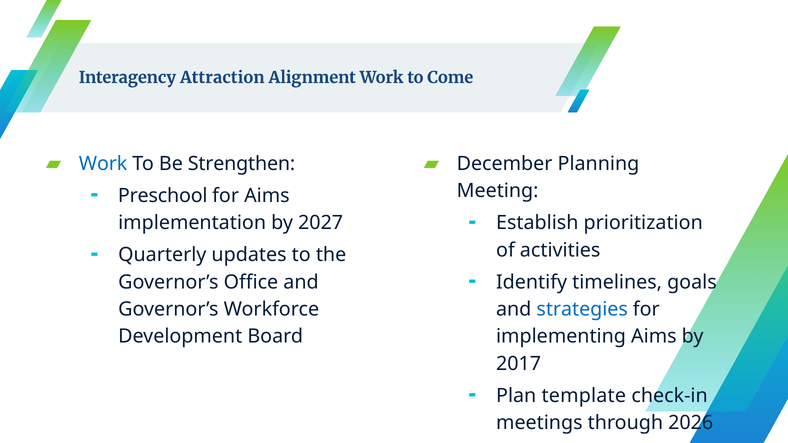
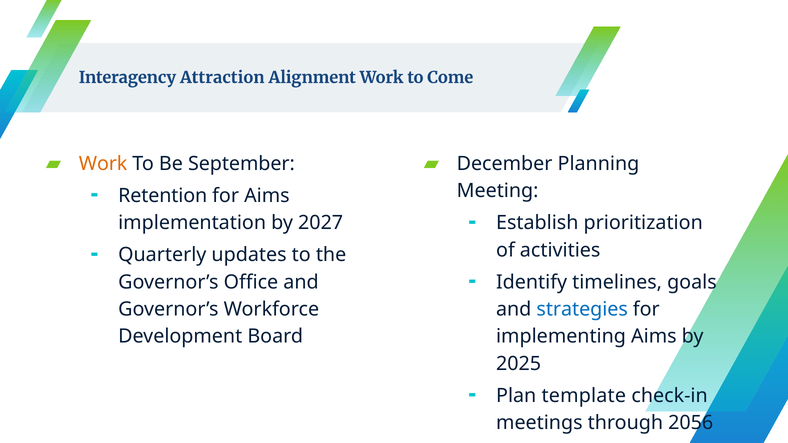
Work colour: blue -> orange (103, 164)
Strengthen: Strengthen -> September (241, 164)
Preschool: Preschool -> Retention (163, 196)
2017: 2017 -> 2025 (519, 364)
2026: 2026 -> 2056 (691, 423)
